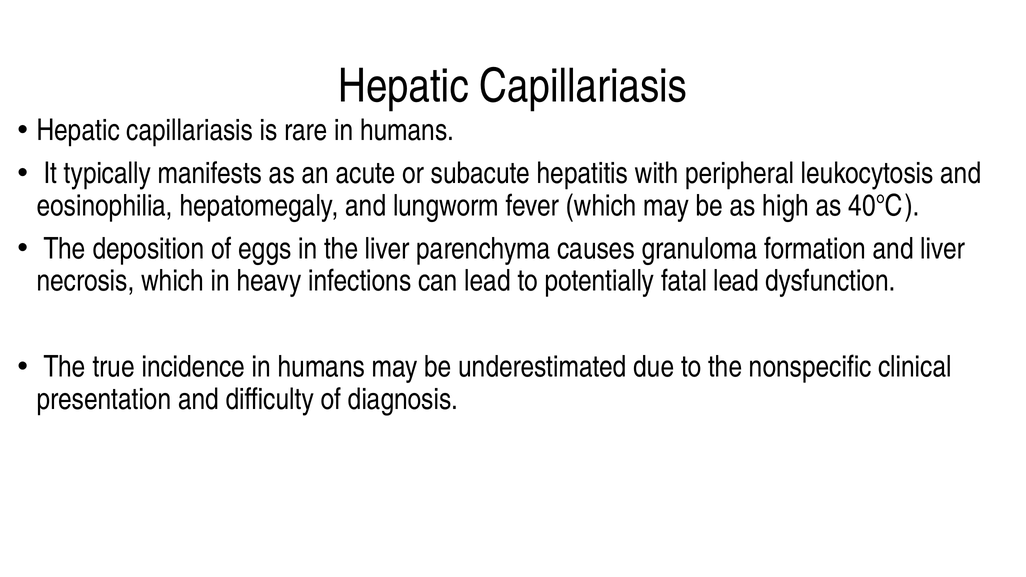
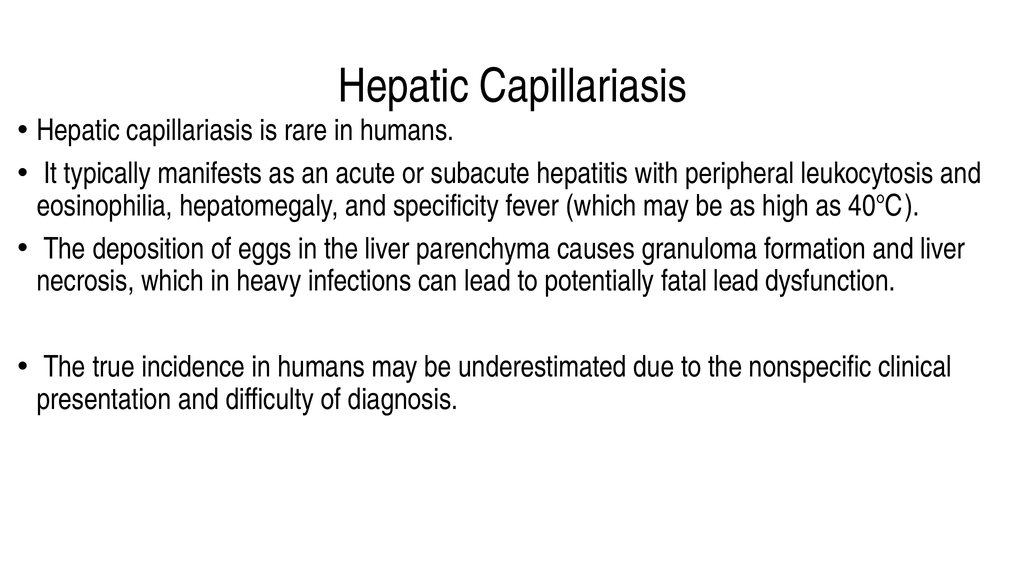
lungworm: lungworm -> specificity (446, 206)
